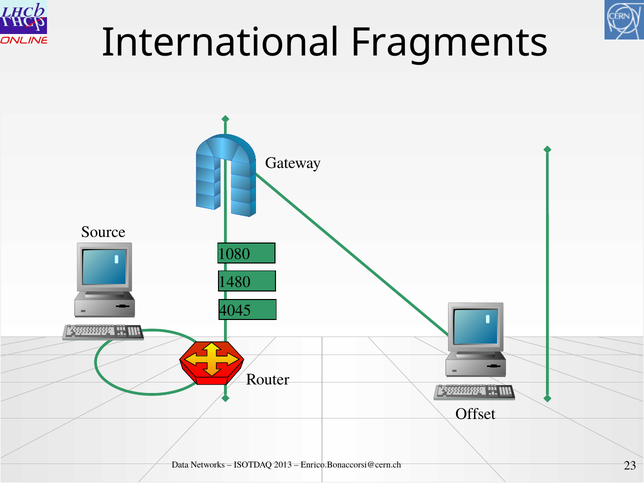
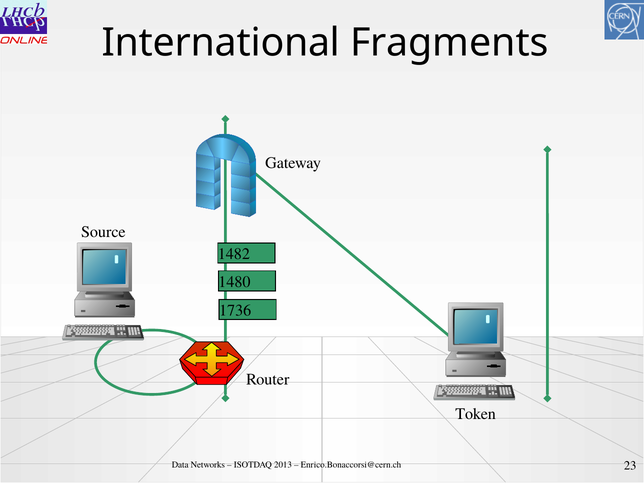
1080: 1080 -> 1482 (234, 254)
4045: 4045 -> 1736 (235, 311)
Offset: Offset -> Token (476, 414)
